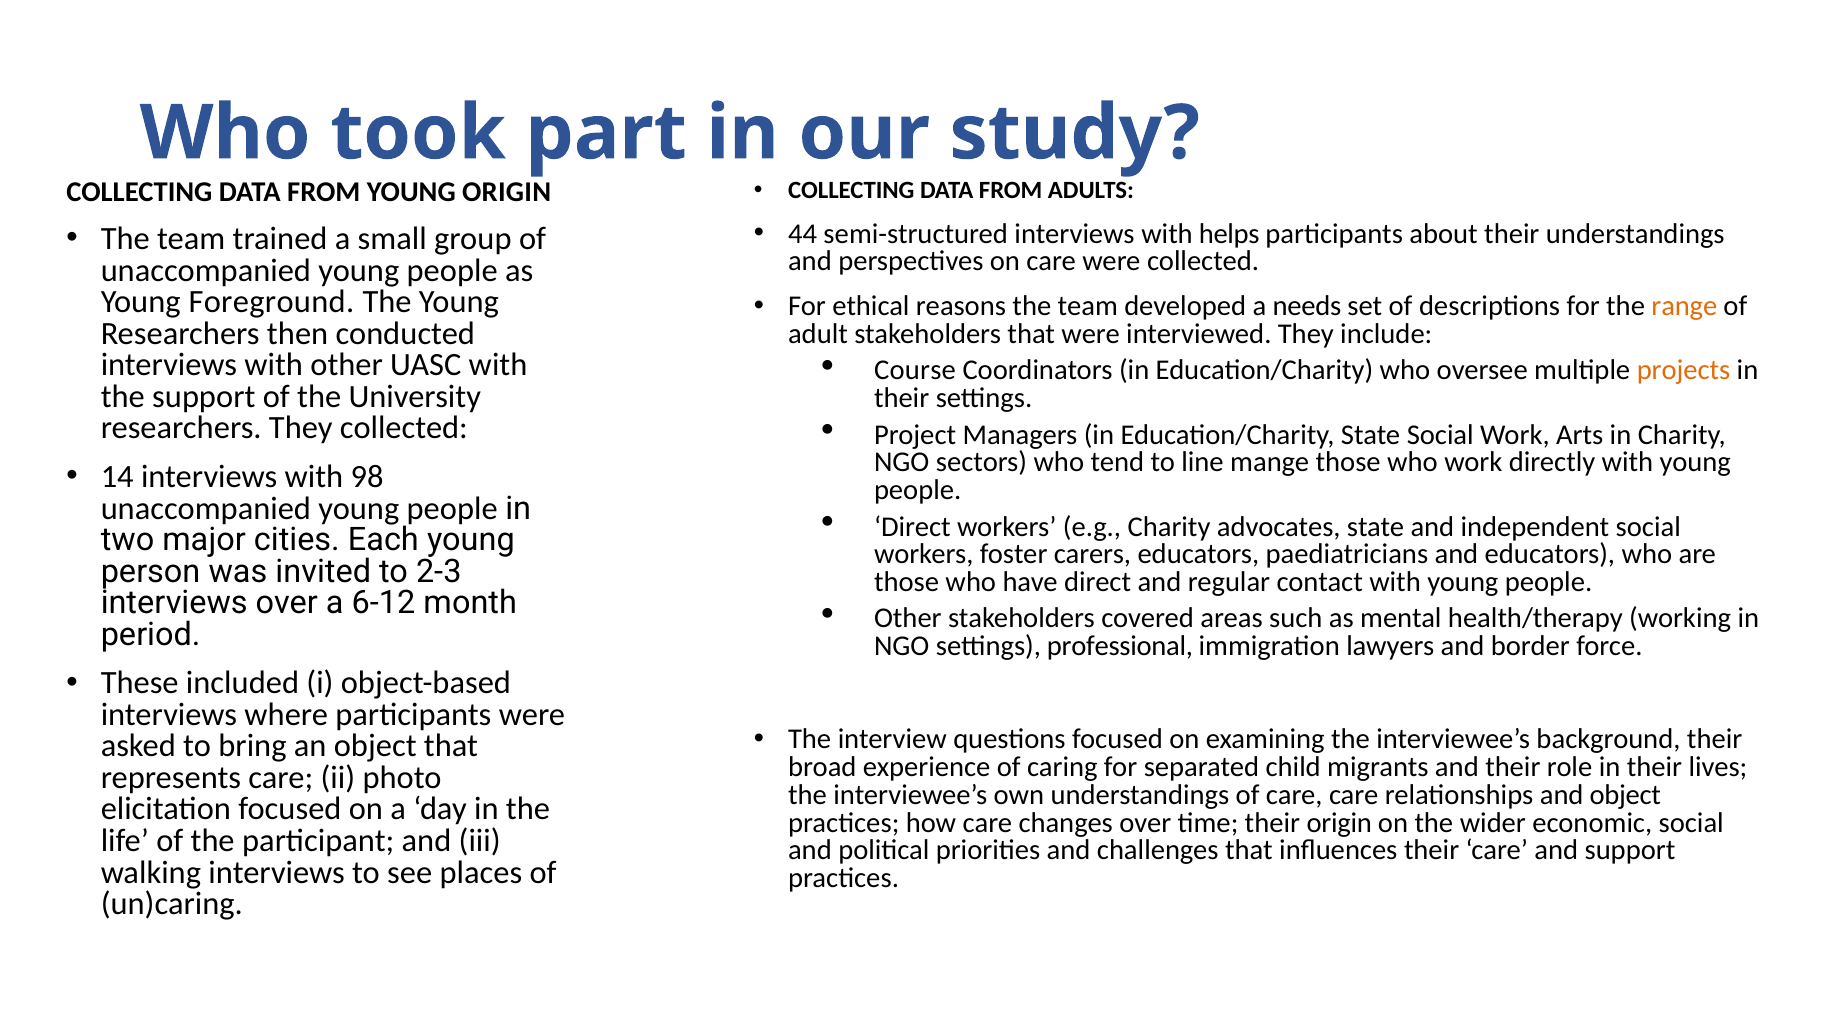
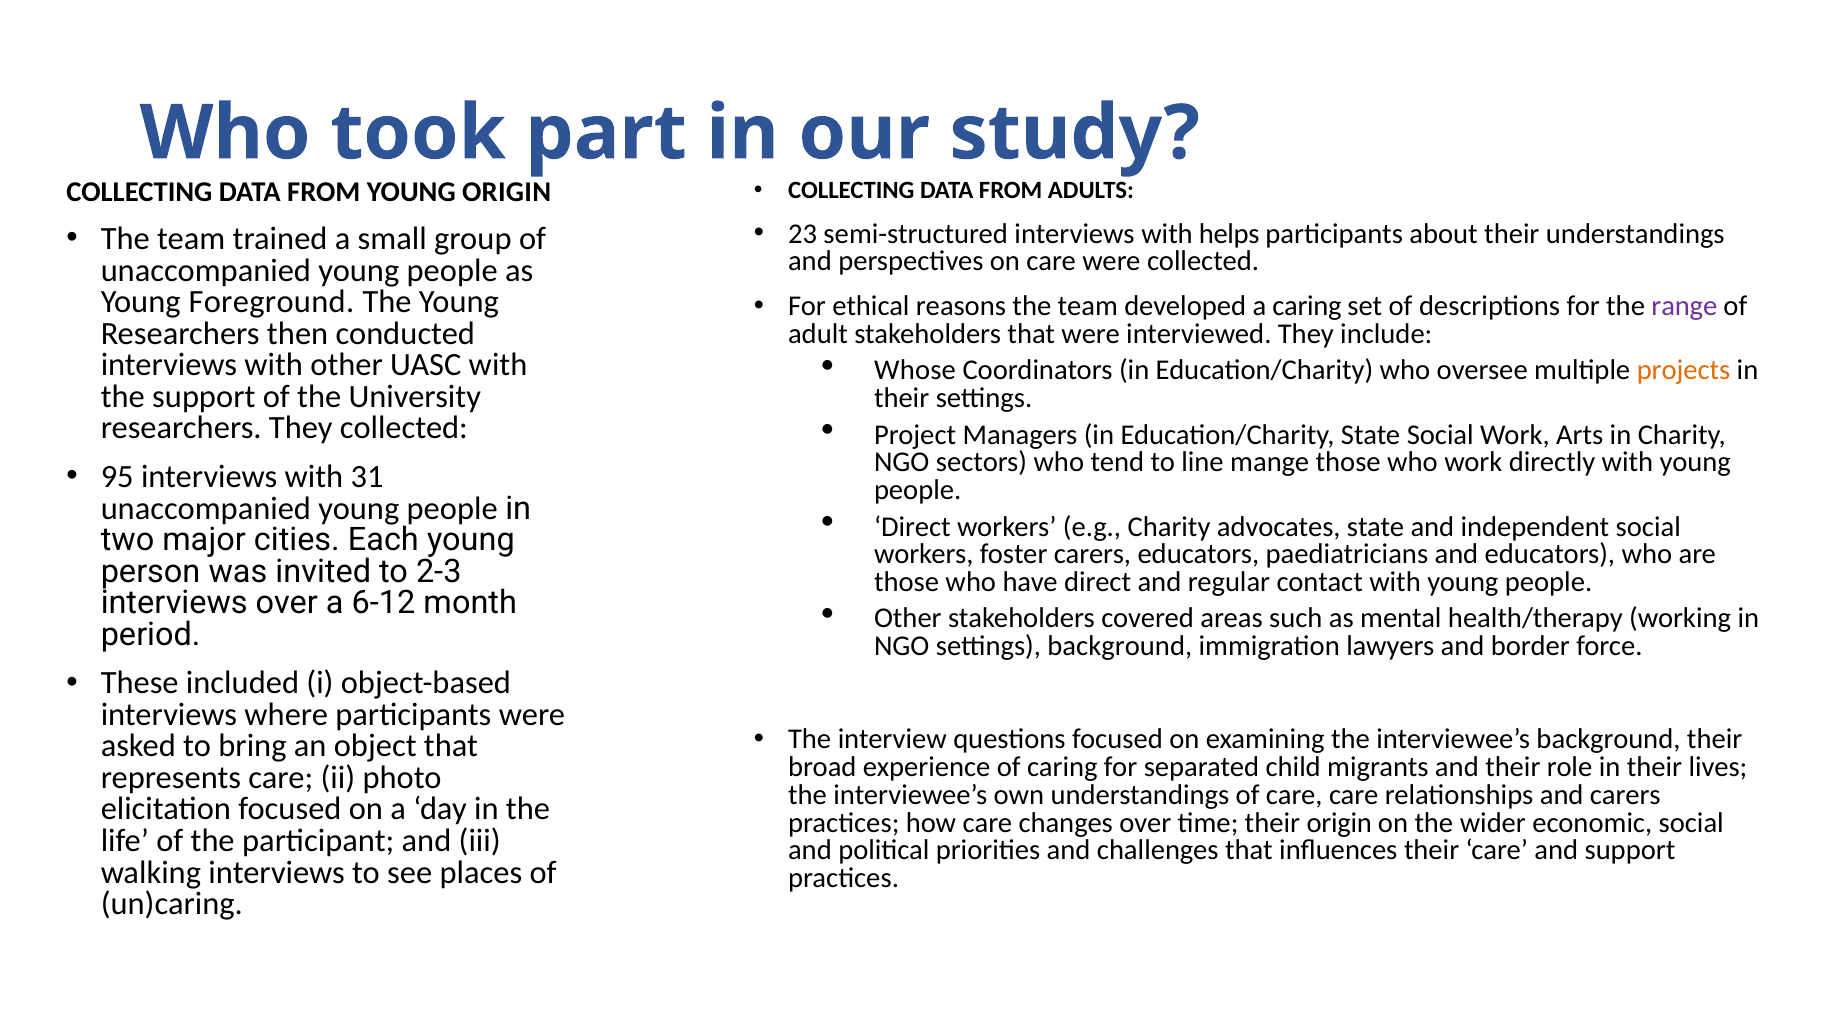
44: 44 -> 23 (803, 234)
a needs: needs -> caring (1307, 307)
range colour: orange -> purple (1684, 307)
Course: Course -> Whose (915, 371)
14: 14 -> 95 (117, 477)
98: 98 -> 31 (367, 477)
settings professional: professional -> background (1120, 647)
and object: object -> carers (1625, 795)
